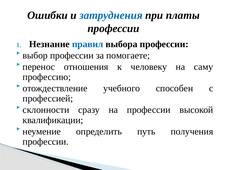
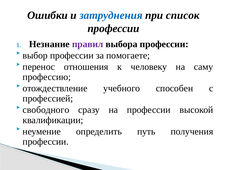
платы: платы -> список (183, 15)
правил colour: blue -> purple (88, 44)
склонности: склонности -> свободного (46, 110)
